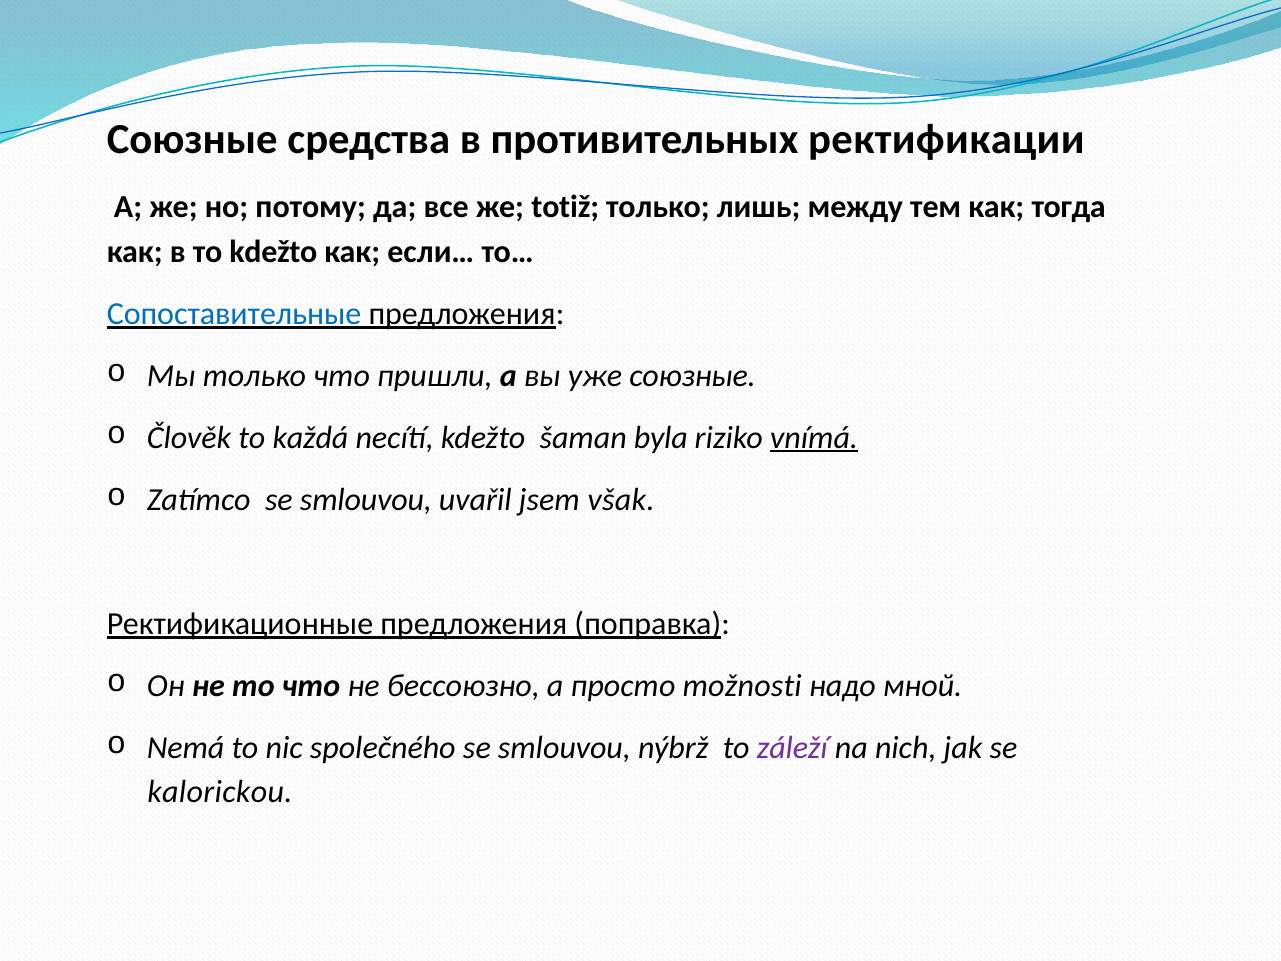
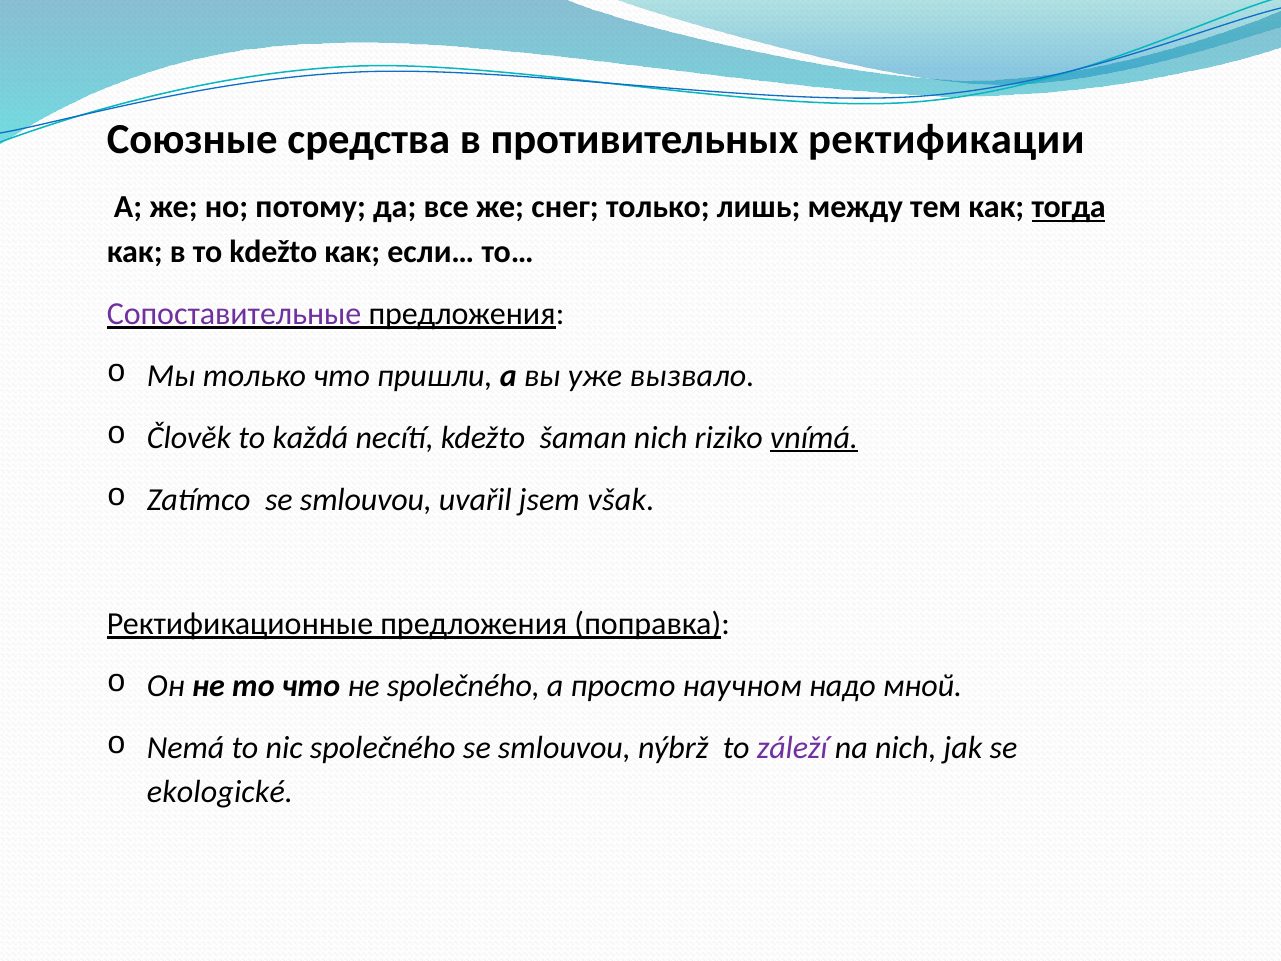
totiž: totiž -> снег (565, 207)
тогда underline: none -> present (1069, 207)
Сопоставительные colour: blue -> purple (234, 313)
уже союзные: союзные -> вызвало (692, 375)
šaman byla: byla -> nich (661, 437)
не бессоюзно: бессоюзно -> společného (463, 685)
možnosti: možnosti -> научном (742, 685)
kalorickou: kalorickou -> ekologické (220, 791)
